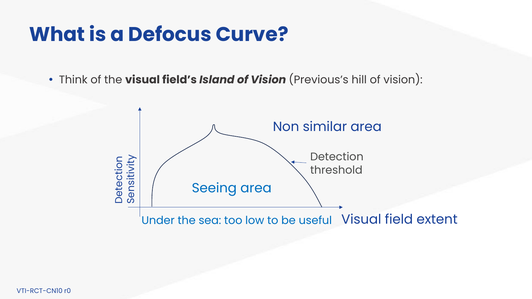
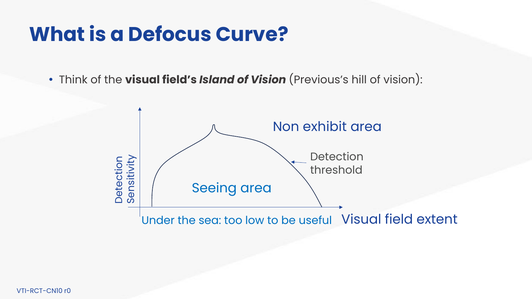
similar: similar -> exhibit (325, 127)
